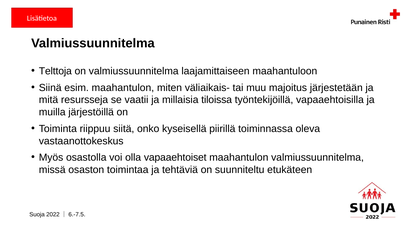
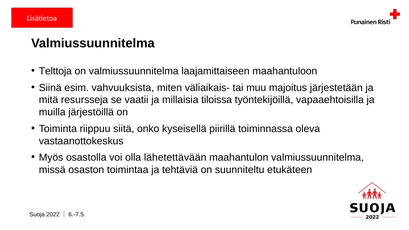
esim maahantulon: maahantulon -> vahvuuksista (123, 88)
vapaaehtoiset: vapaaehtoiset -> lähetettävään (175, 158)
